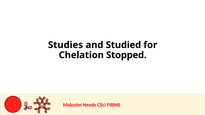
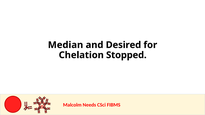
Studies: Studies -> Median (66, 45)
Studied: Studied -> Desired (123, 45)
